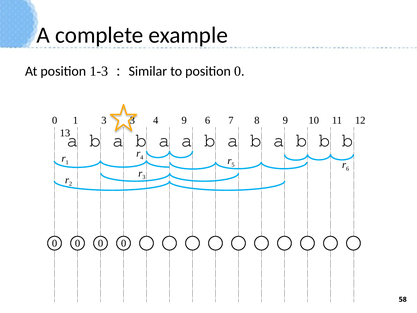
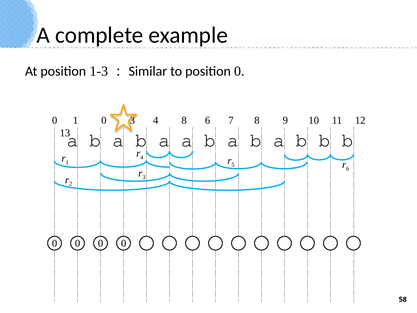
1 3: 3 -> 0 (104, 120)
4 9: 9 -> 8 (184, 120)
